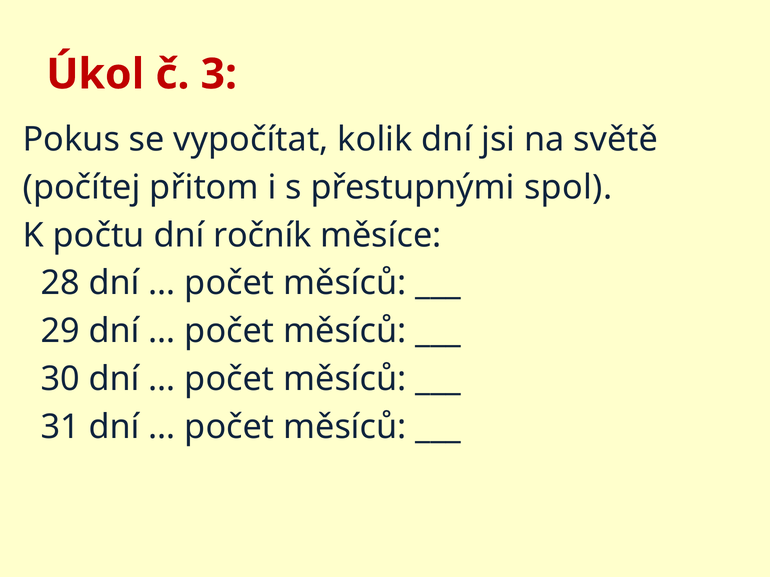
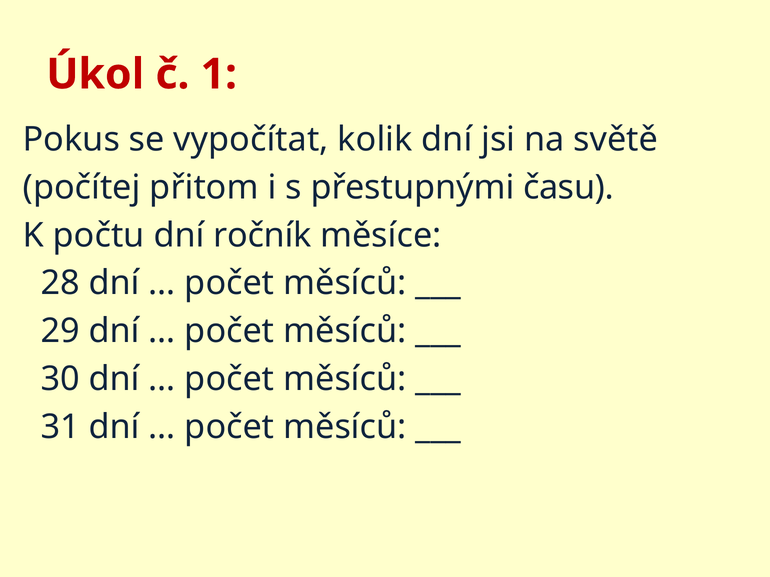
3: 3 -> 1 (219, 74)
spol: spol -> času (568, 188)
